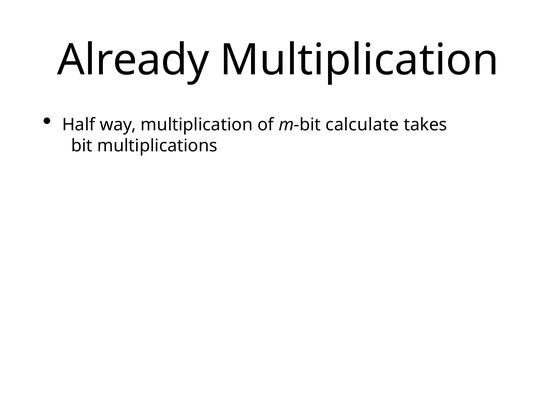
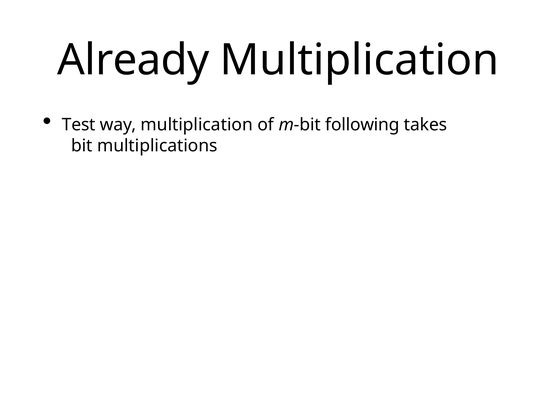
Half: Half -> Test (79, 125)
calculate: calculate -> following (362, 125)
